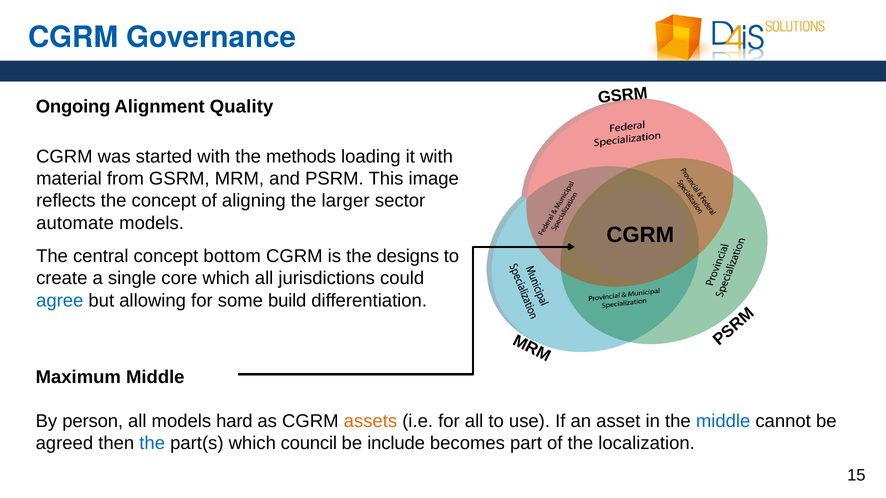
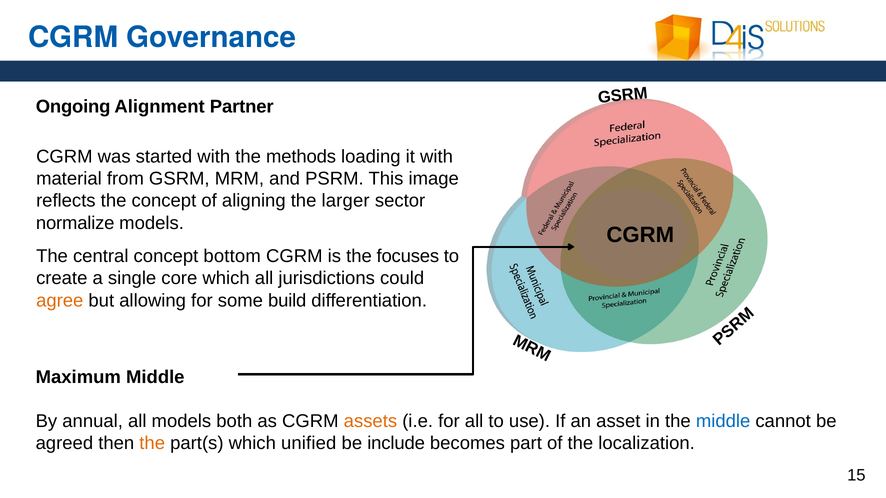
Quality: Quality -> Partner (242, 107)
automate: automate -> normalize (75, 223)
designs: designs -> focuses (408, 256)
agree colour: blue -> orange (60, 301)
person: person -> annual (93, 422)
hard: hard -> both (234, 422)
the colour: blue -> orange (152, 444)
council: council -> unified (309, 444)
